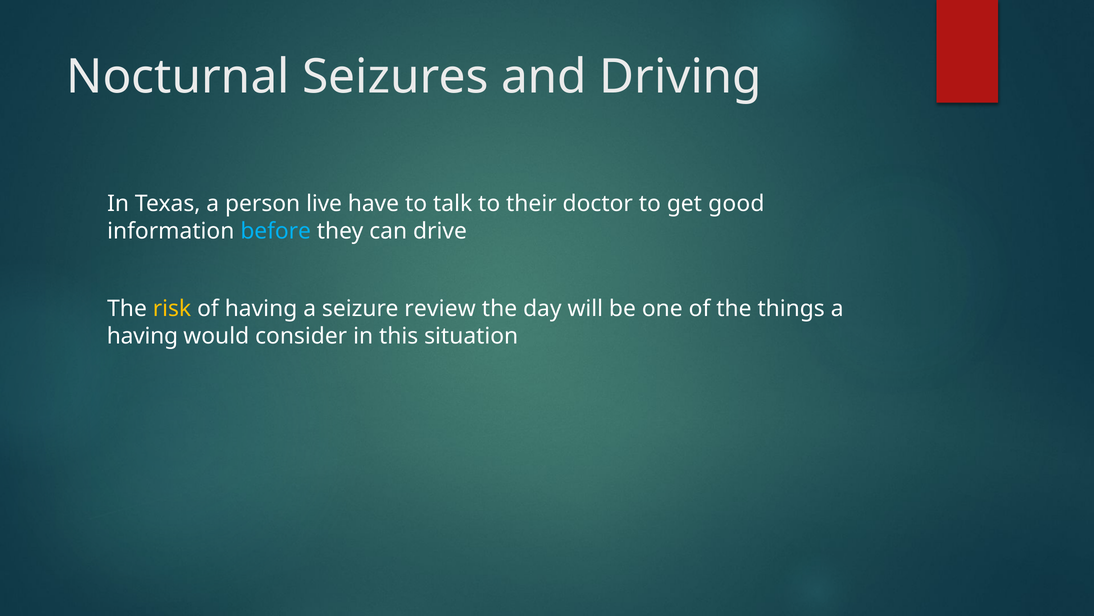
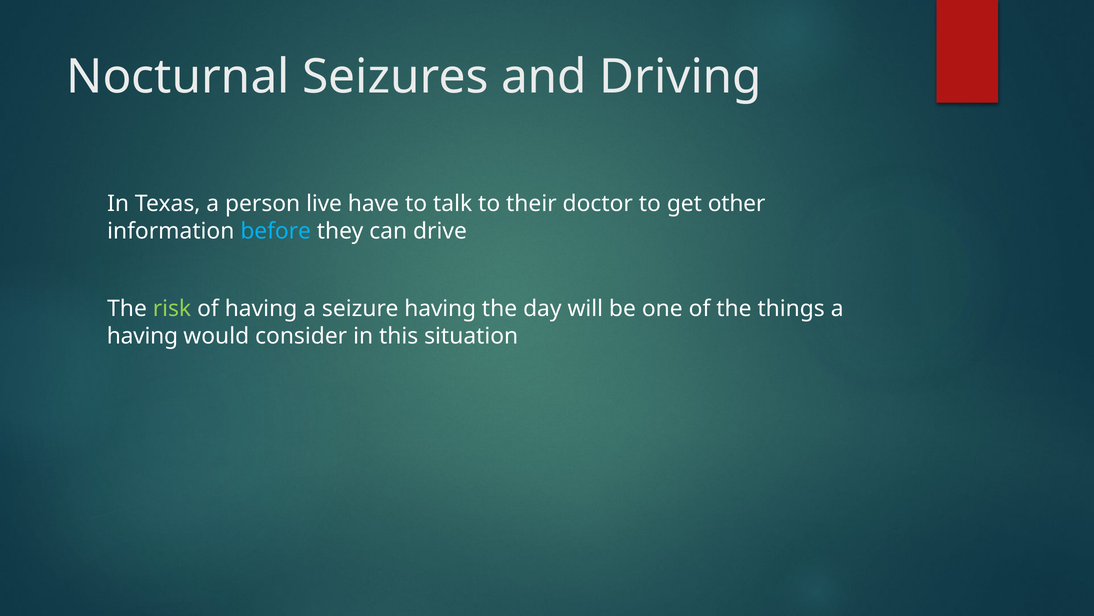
good: good -> other (737, 204)
risk colour: yellow -> light green (172, 308)
seizure review: review -> having (440, 308)
